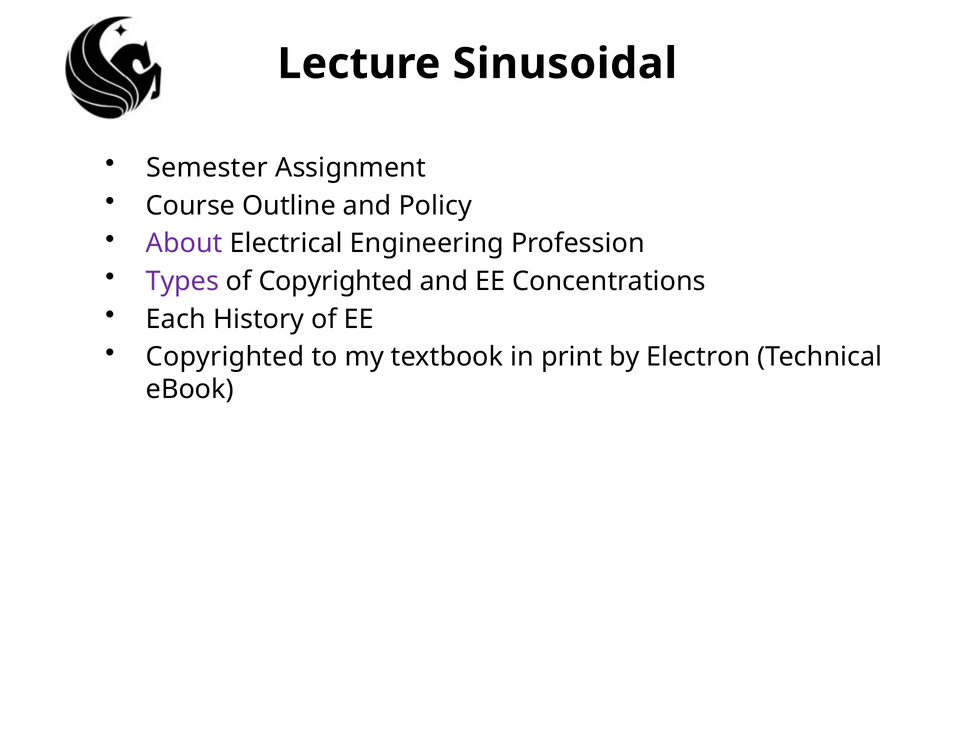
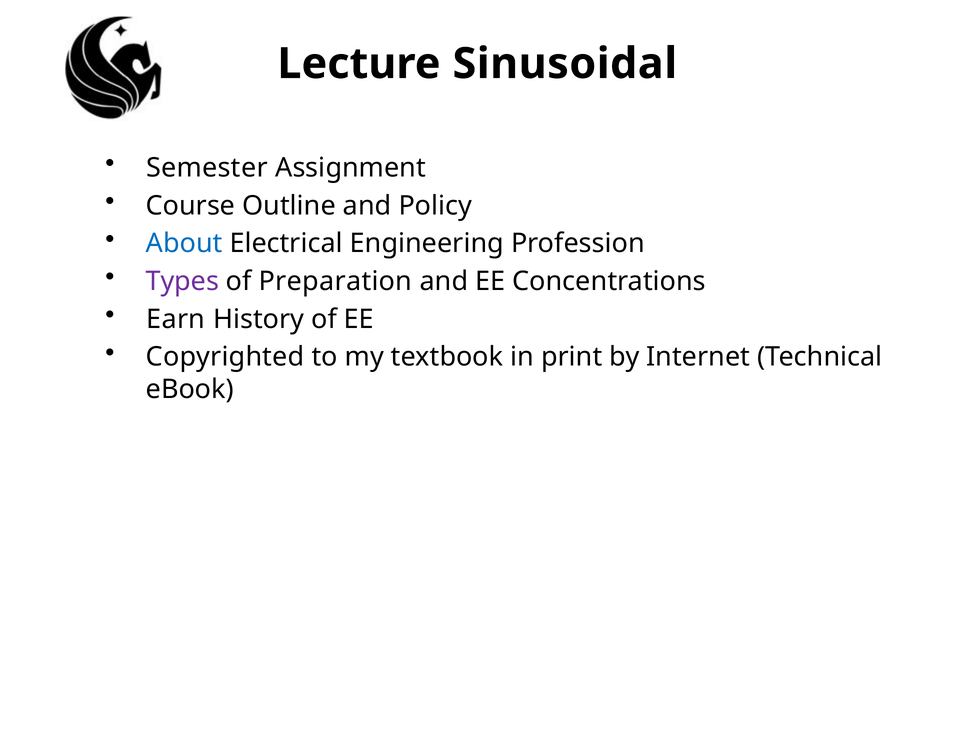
About colour: purple -> blue (184, 243)
of Copyrighted: Copyrighted -> Preparation (335, 281)
Each: Each -> Earn (176, 319)
Electron: Electron -> Internet (698, 357)
